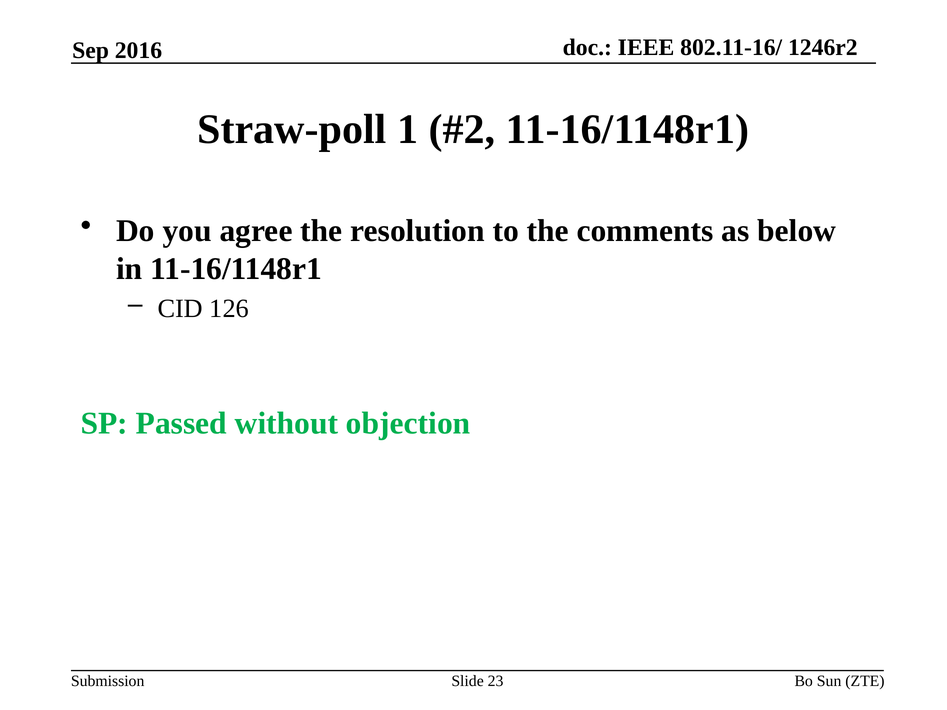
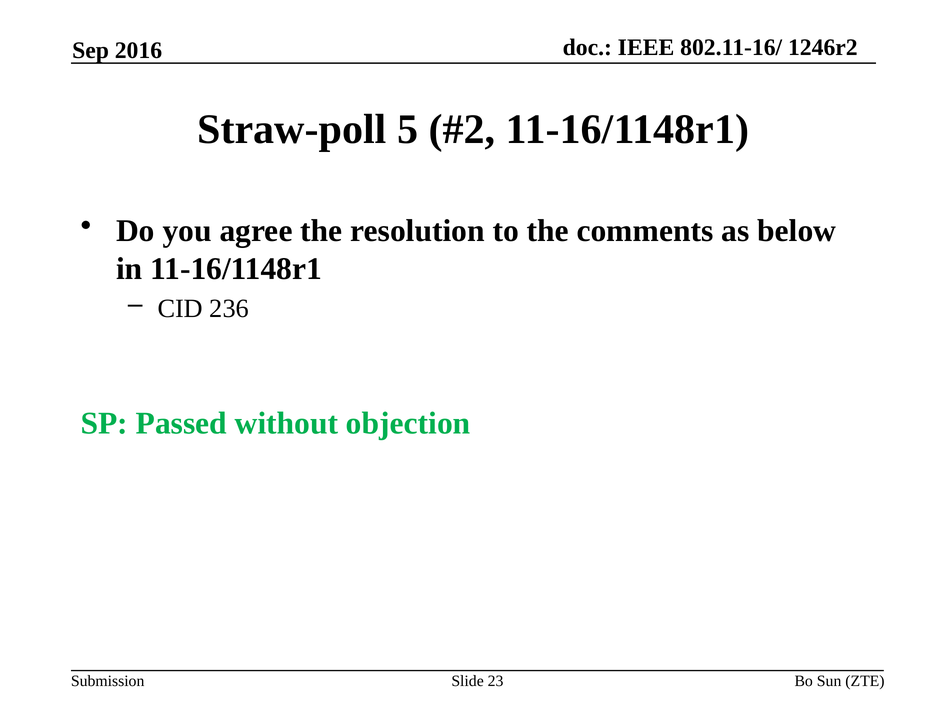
1: 1 -> 5 (408, 129)
126: 126 -> 236 (229, 309)
